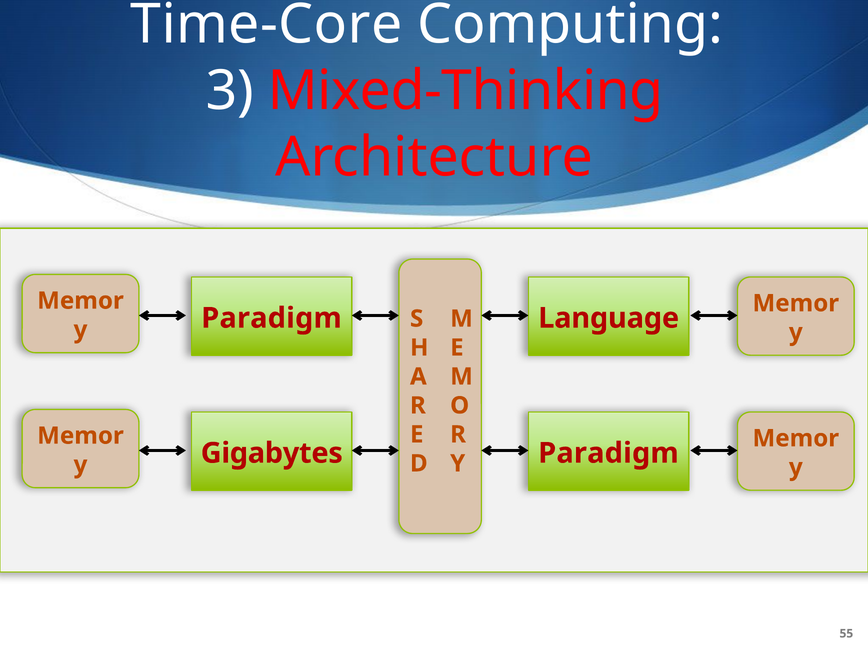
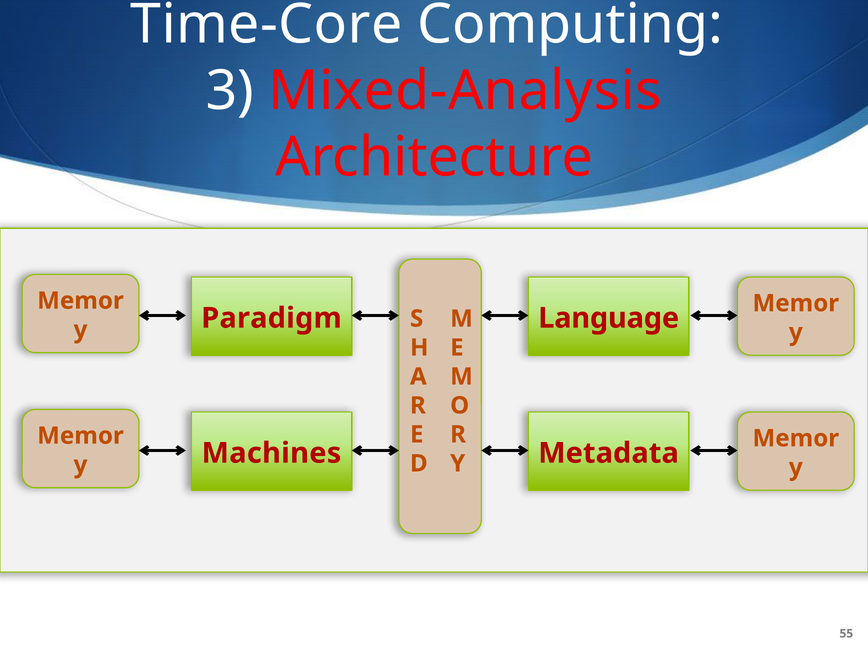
Mixed-Thinking: Mixed-Thinking -> Mixed-Analysis (465, 91)
Gigabytes: Gigabytes -> Machines (271, 453)
Paradigm: Paradigm -> Metadata (609, 453)
